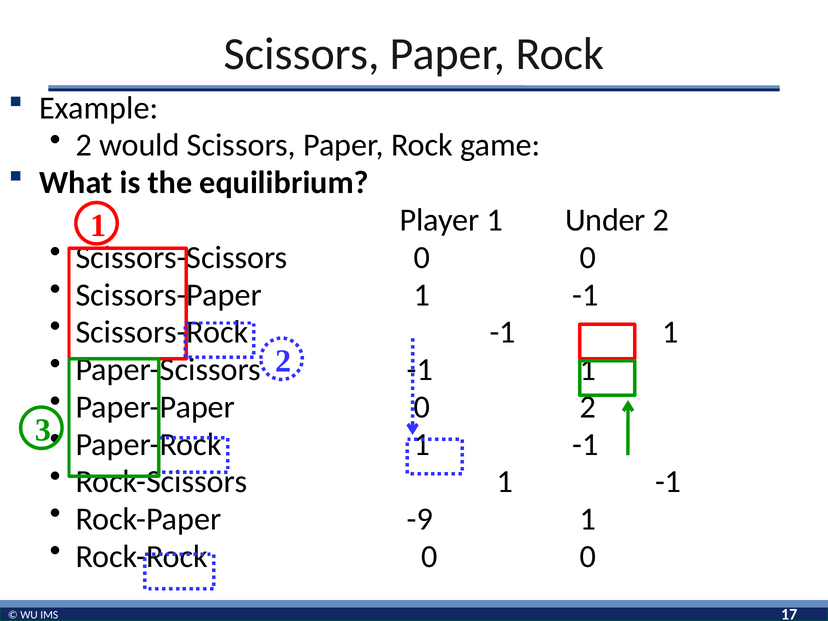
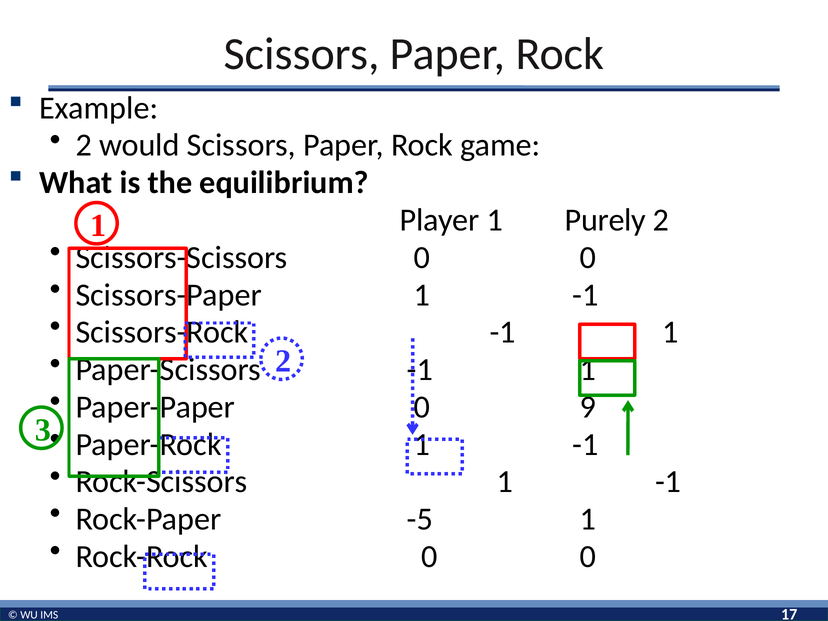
Under: Under -> Purely (605, 220)
0 2: 2 -> 9 (588, 407)
-9: -9 -> -5 (420, 519)
